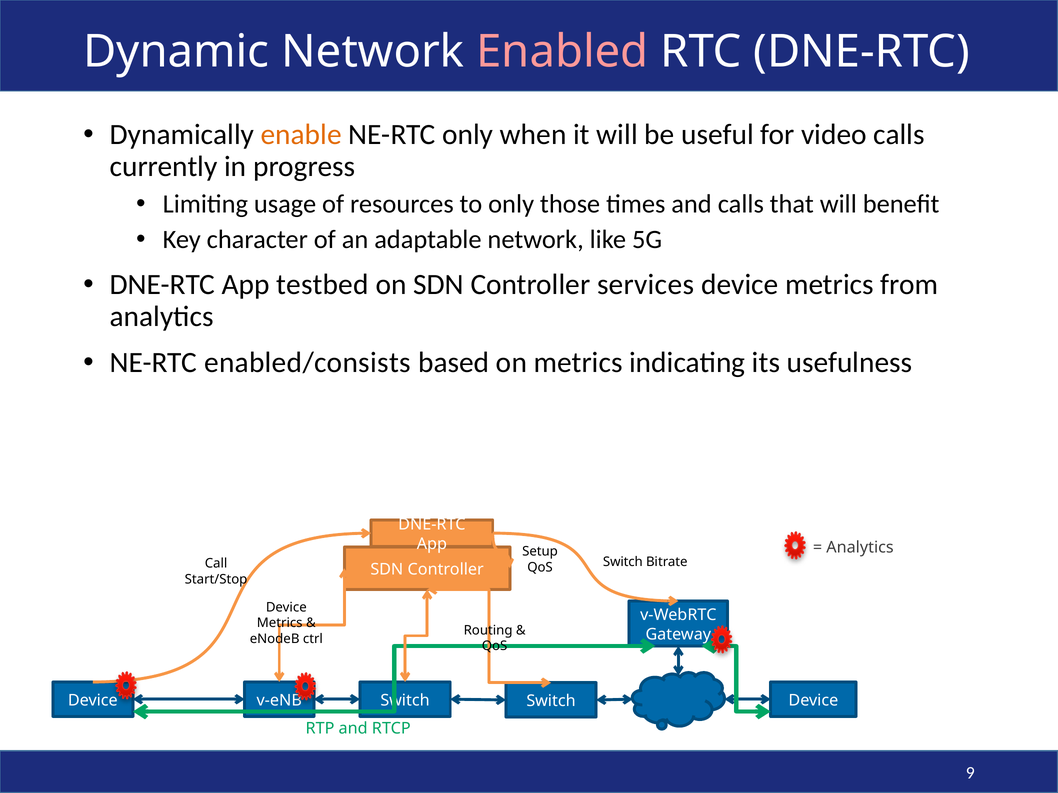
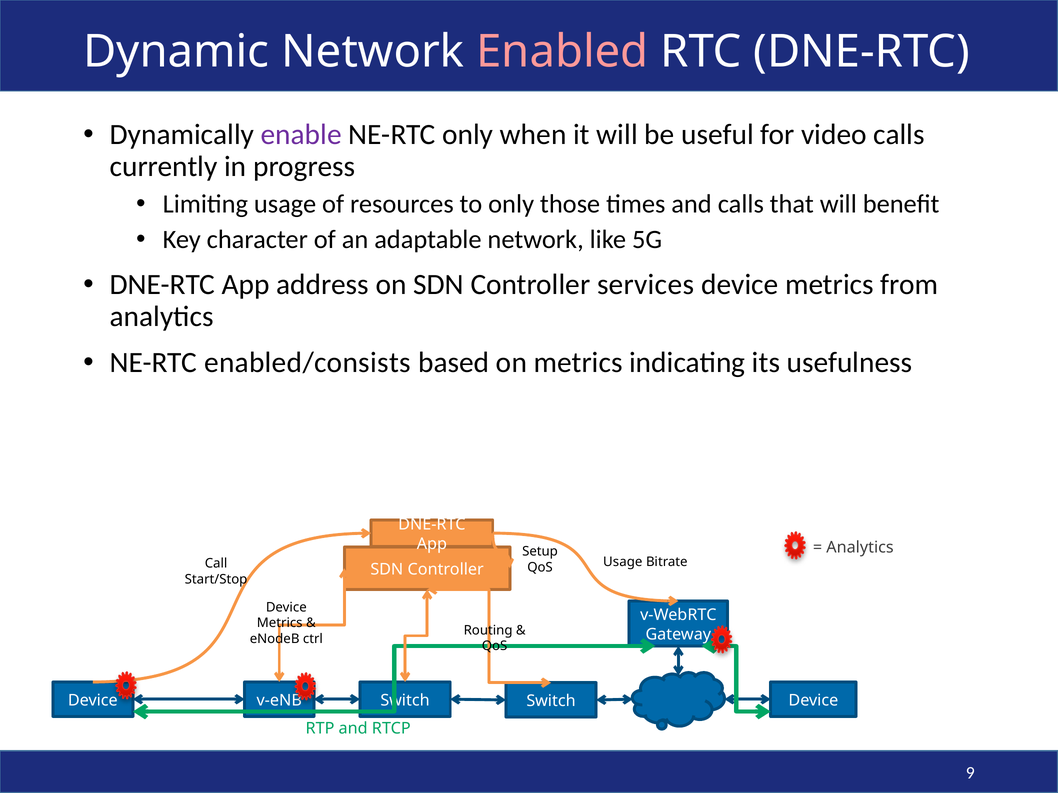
enable colour: orange -> purple (301, 135)
testbed: testbed -> address (323, 285)
QoS Switch: Switch -> Usage (623, 562)
